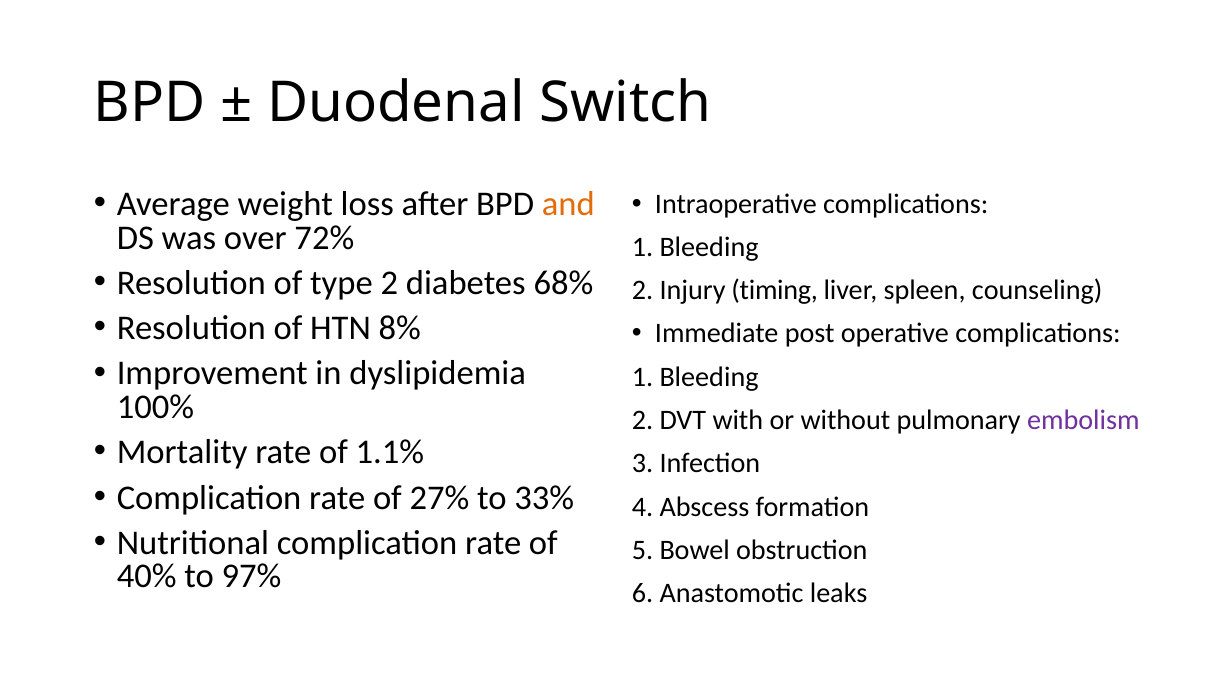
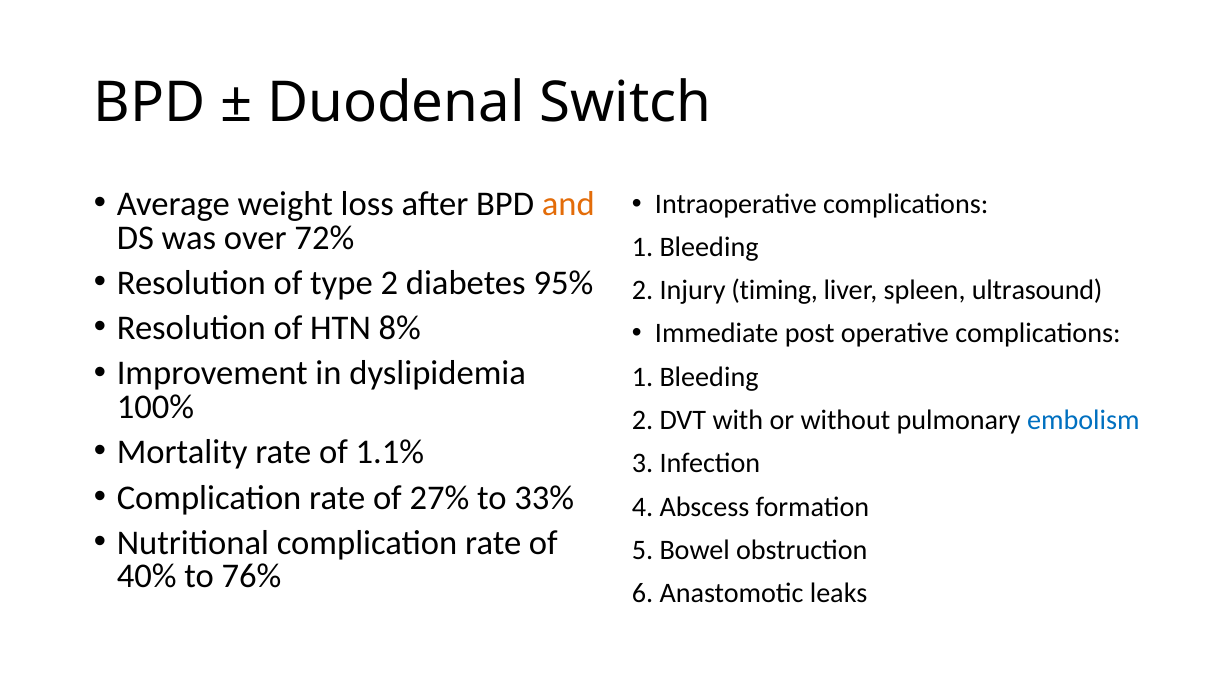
68%: 68% -> 95% (563, 283)
counseling: counseling -> ultrasound (1037, 290)
embolism colour: purple -> blue (1083, 420)
97%: 97% -> 76% (252, 576)
